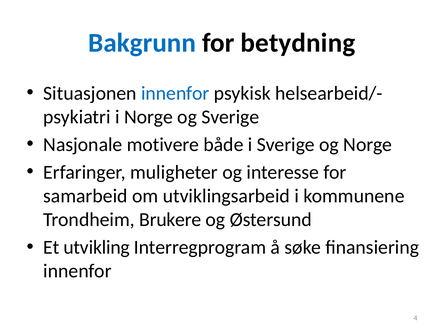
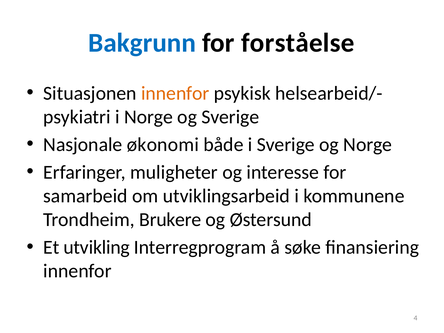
betydning: betydning -> forståelse (298, 43)
innenfor colour: blue -> orange (175, 93)
motivere: motivere -> økonomi (163, 145)
